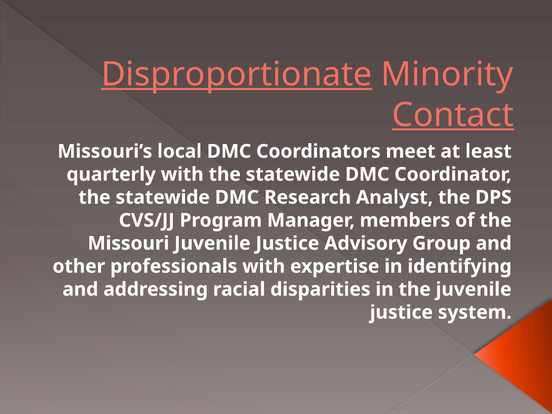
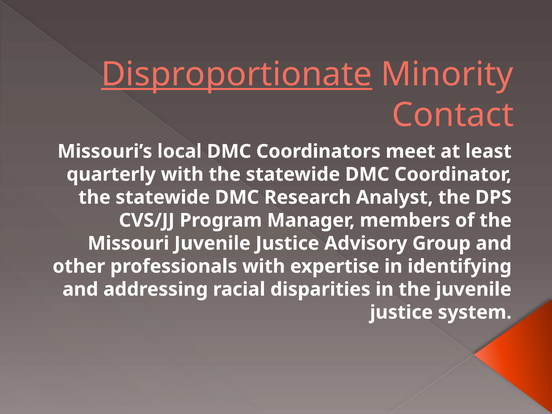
Contact underline: present -> none (453, 115)
